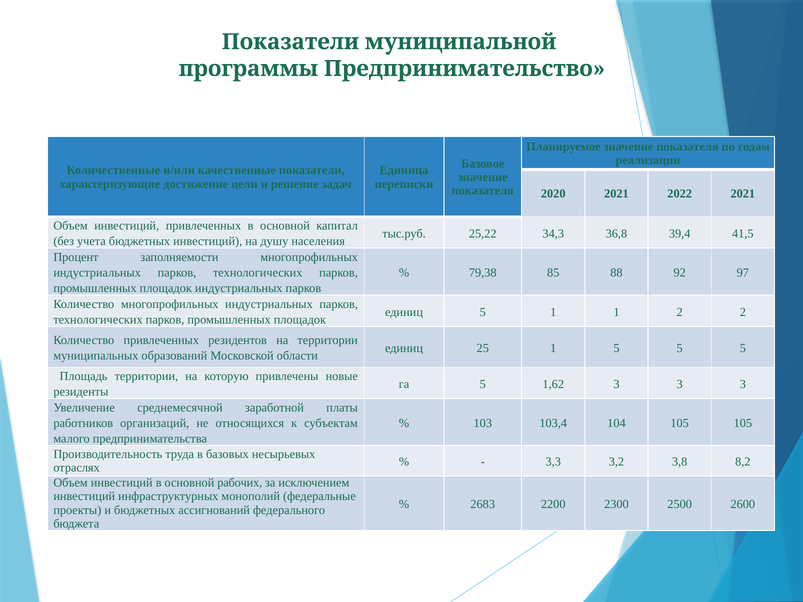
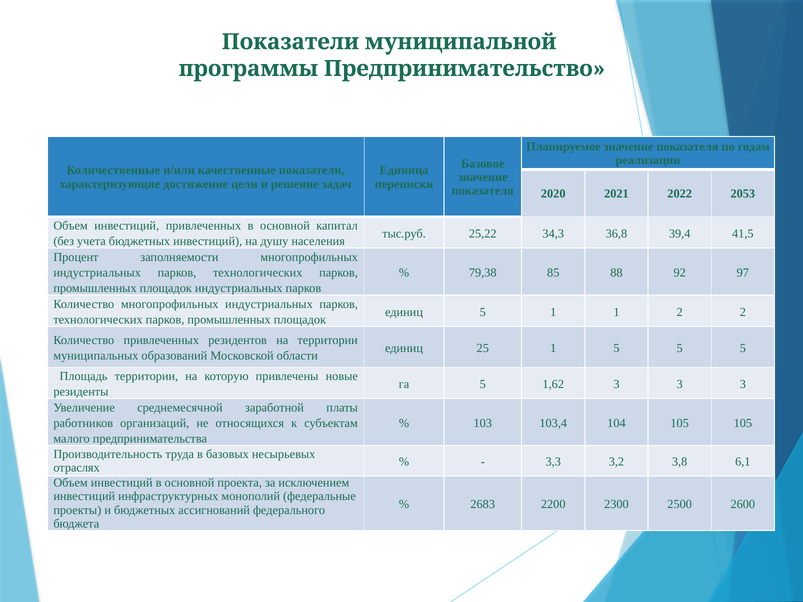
2022 2021: 2021 -> 2053 (743, 194)
8,2: 8,2 -> 6,1 (743, 462)
рабочих: рабочих -> проекта (240, 483)
